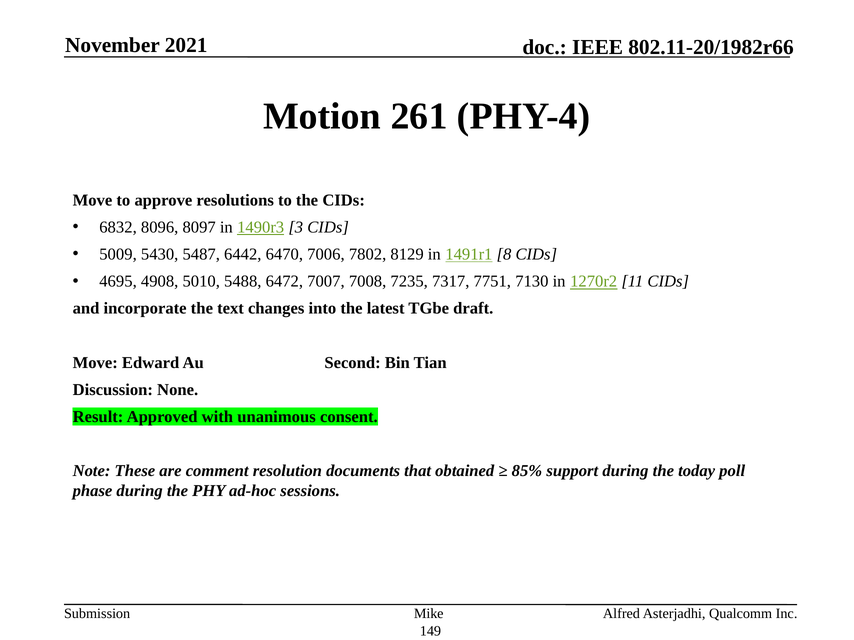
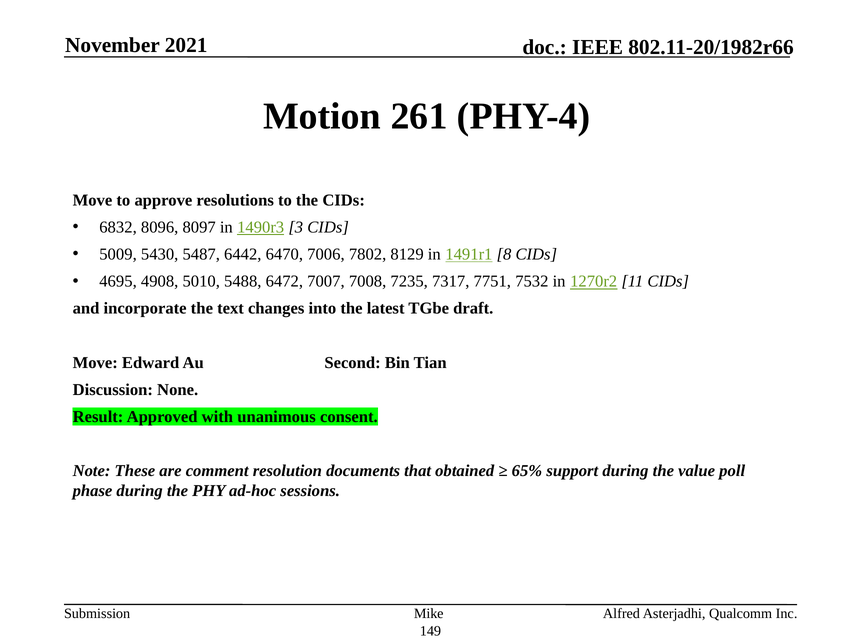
7130: 7130 -> 7532 (532, 282)
85%: 85% -> 65% (527, 471)
today: today -> value (697, 471)
